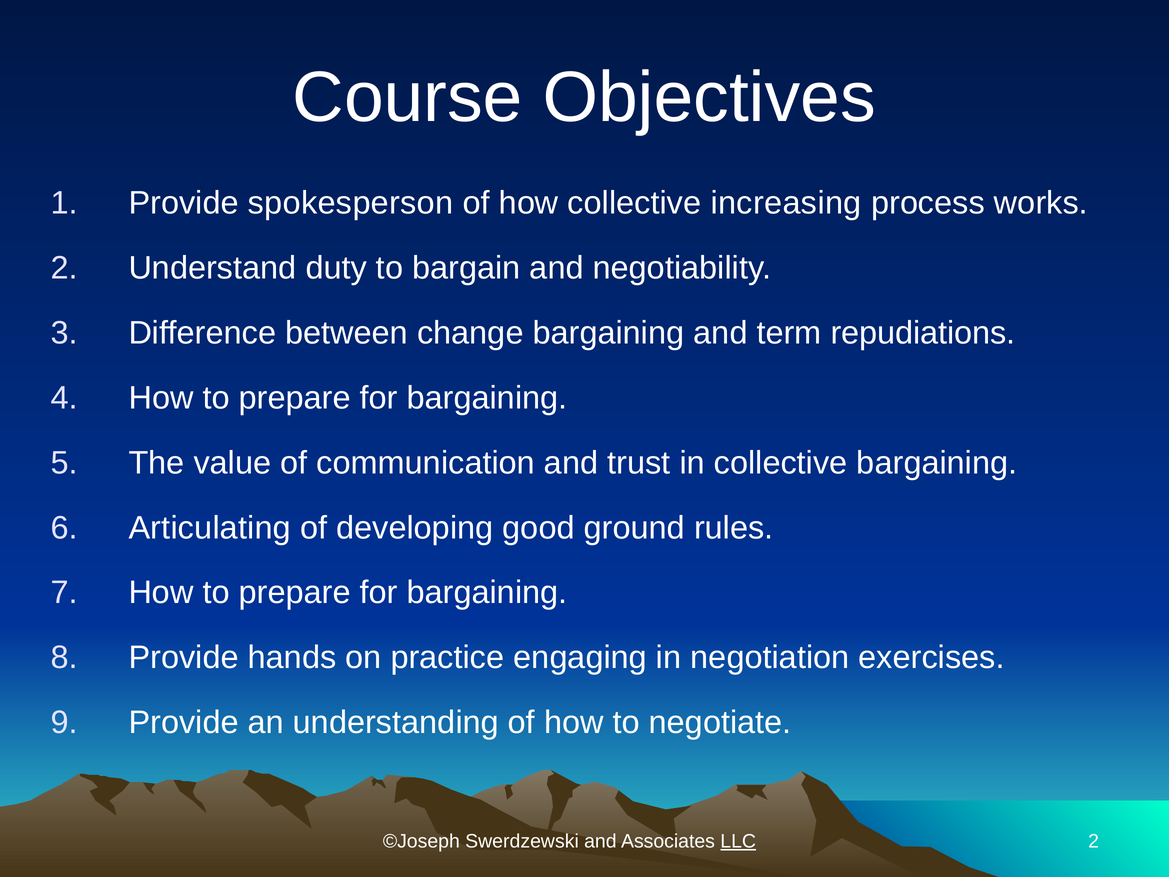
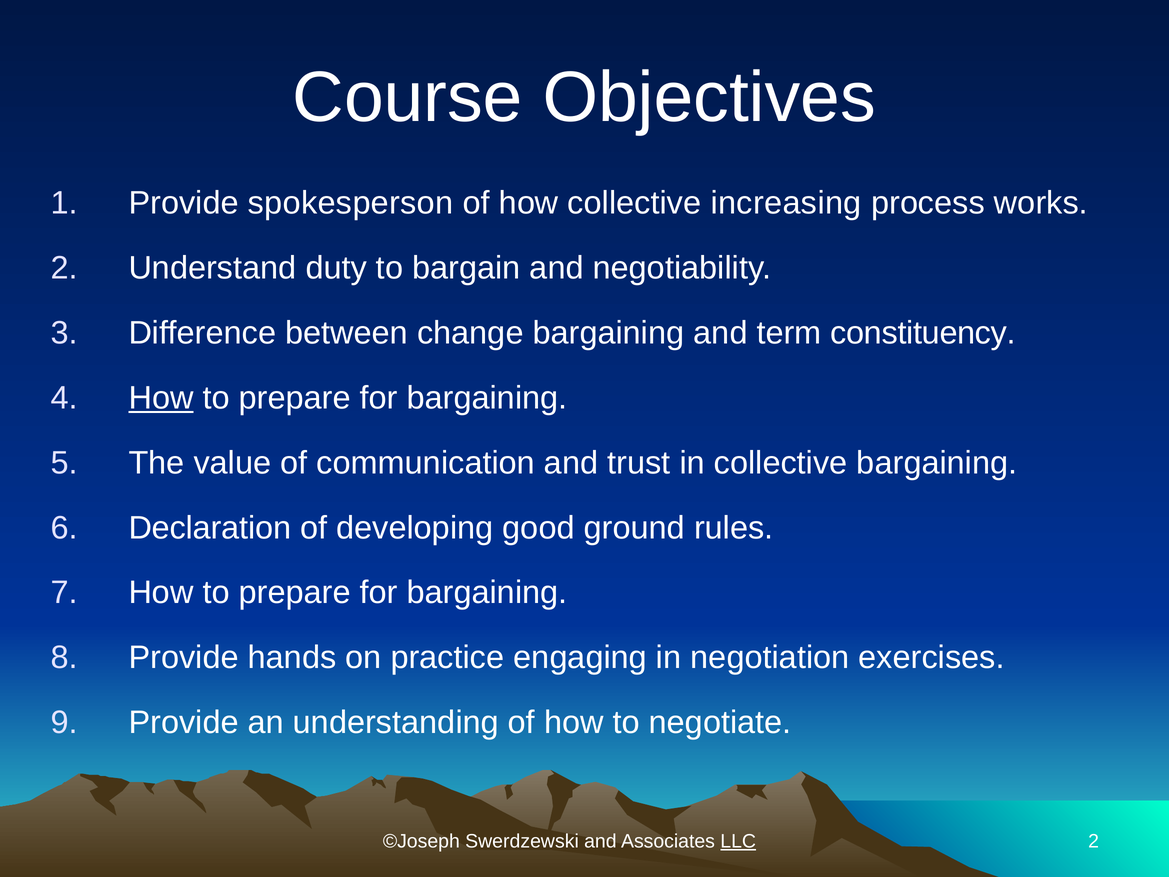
repudiations: repudiations -> constituency (923, 333)
How underline: none -> present (161, 398)
Articulating: Articulating -> Declaration (210, 528)
